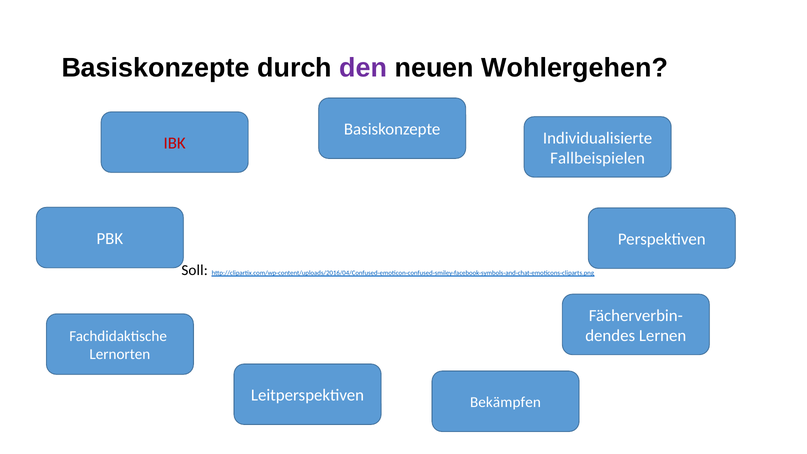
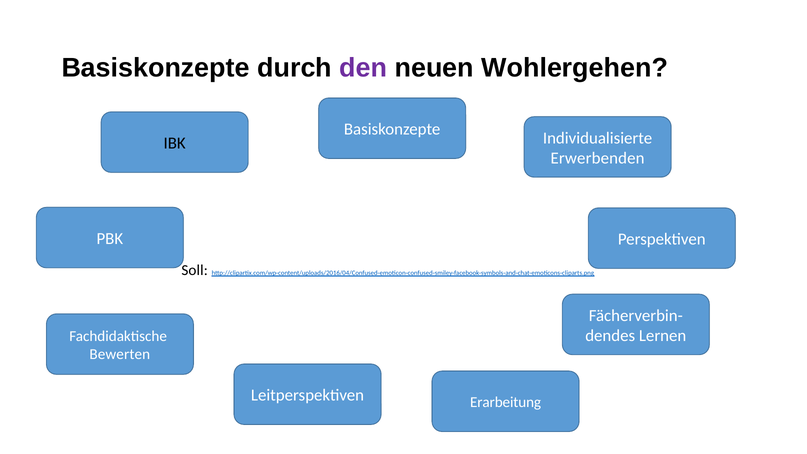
IBK colour: red -> black (175, 143)
Fallbeispielen: Fallbeispielen -> Erwerbenden (598, 158)
Lernorten: Lernorten -> Bewerten (120, 354)
Bekämpfen: Bekämpfen -> Erarbeitung (506, 402)
